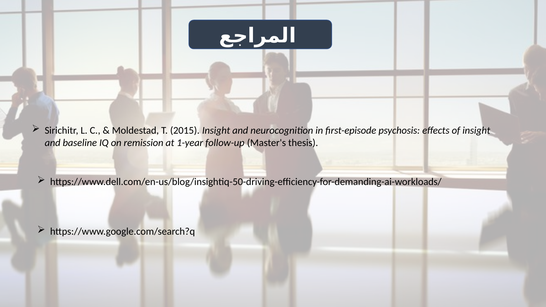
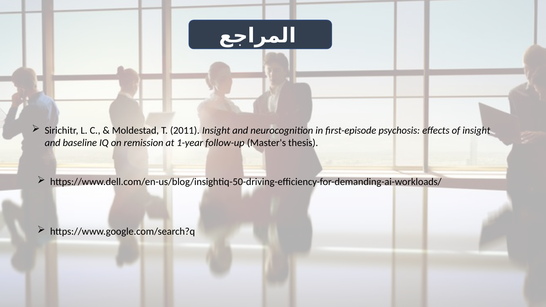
2015: 2015 -> 2011 (185, 130)
